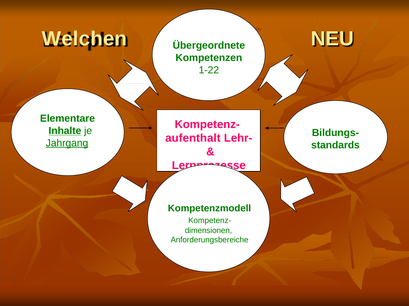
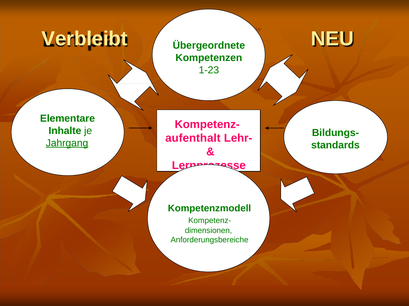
Welchen: Welchen -> Verbleibt (85, 39)
1-22: 1-22 -> 1-23 (209, 70)
Inhalte underline: present -> none (65, 131)
